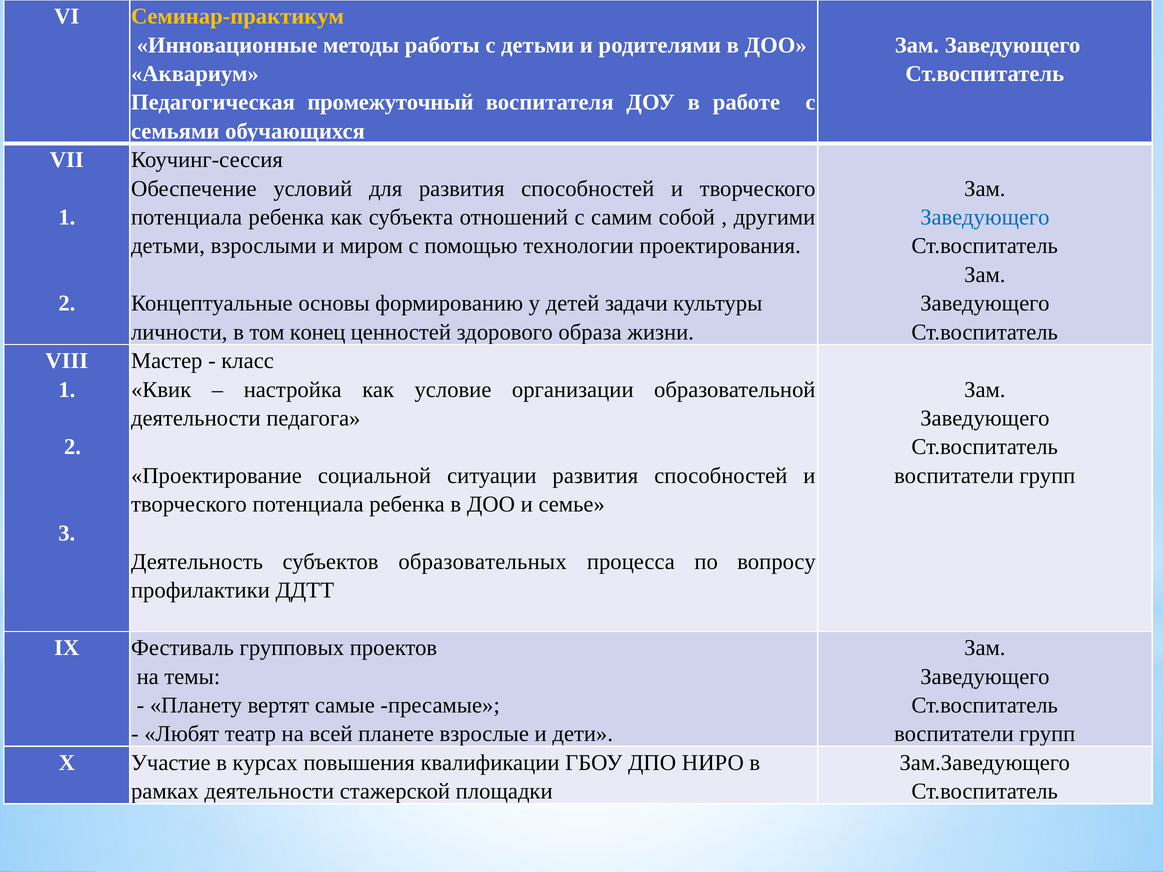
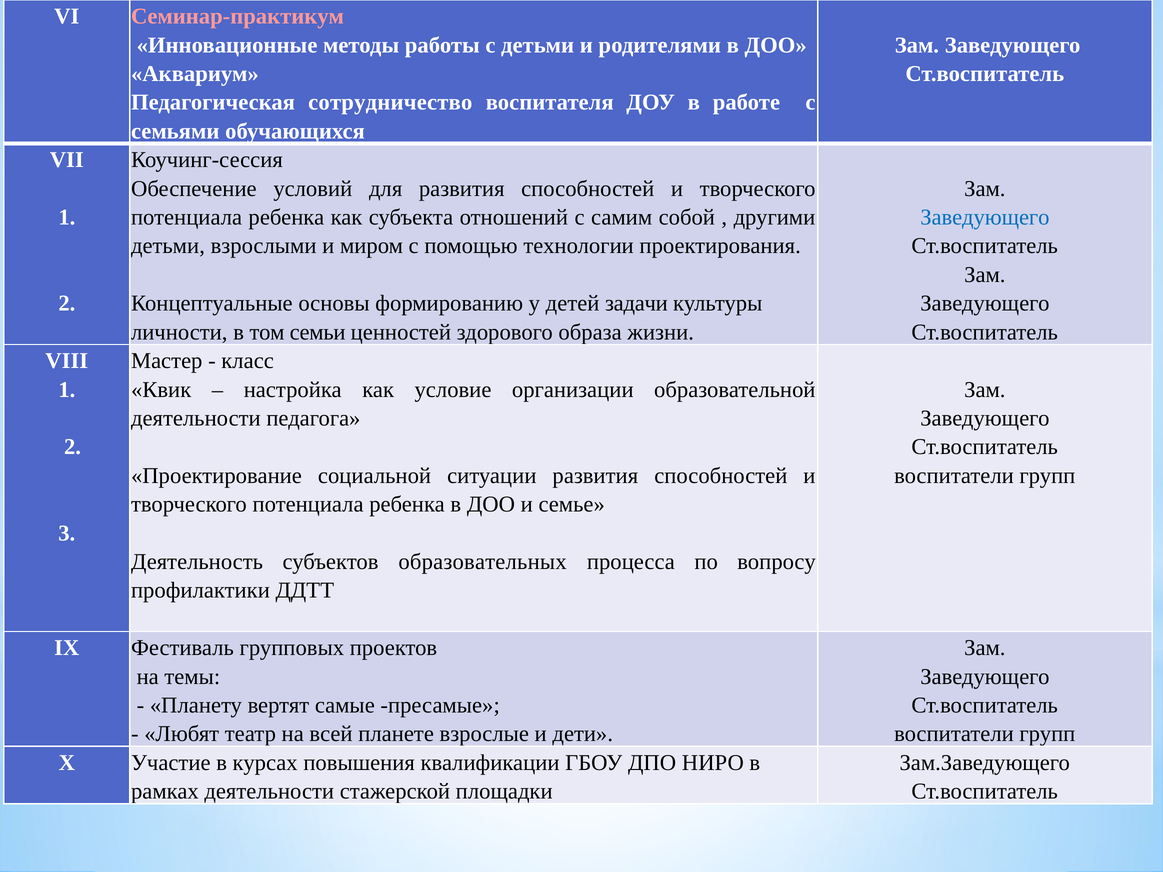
Семинар-практикум colour: yellow -> pink (238, 16)
промежуточный: промежуточный -> сотрудничество (390, 103)
конец: конец -> семьи (318, 332)
